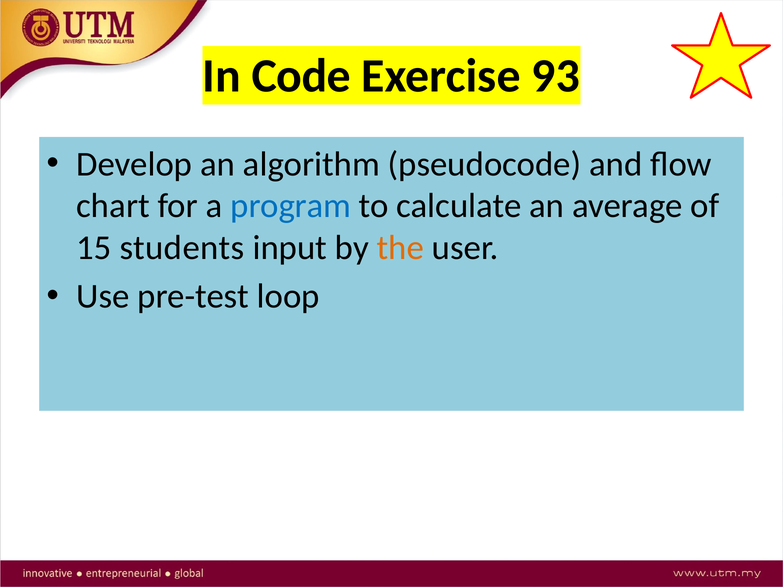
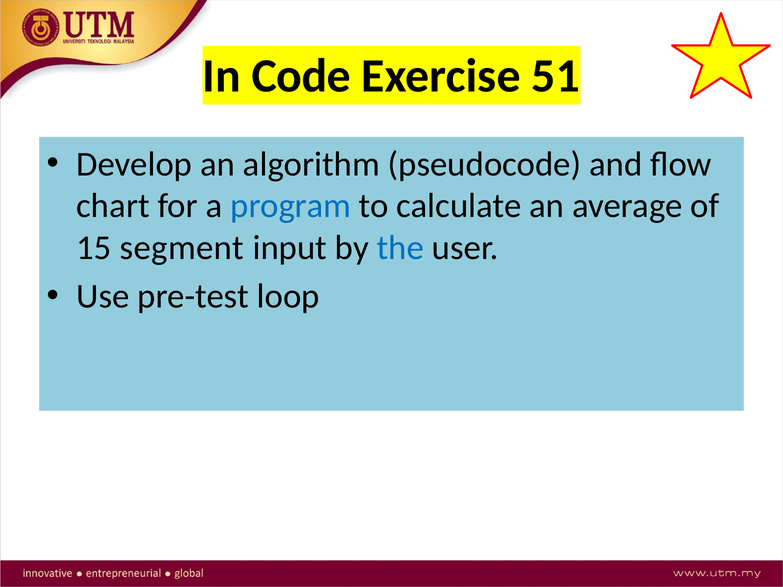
93: 93 -> 51 (556, 76)
students: students -> segment (182, 248)
the colour: orange -> blue (400, 248)
